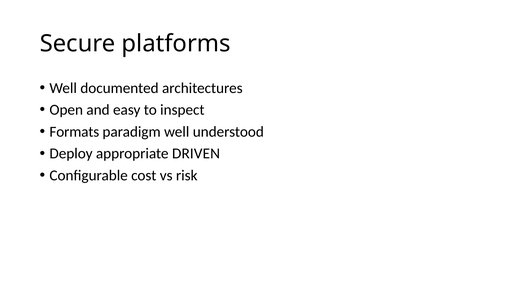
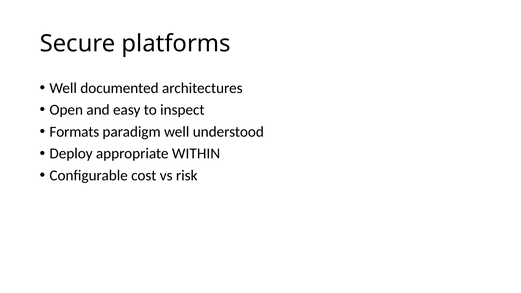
DRIVEN: DRIVEN -> WITHIN (196, 154)
